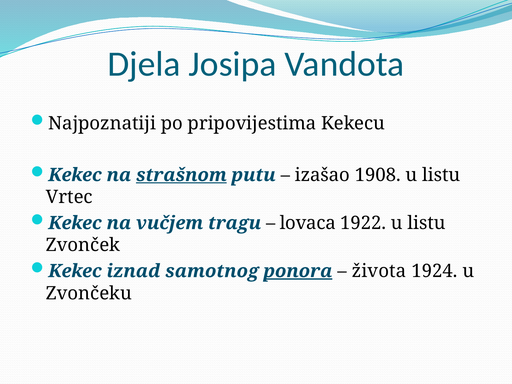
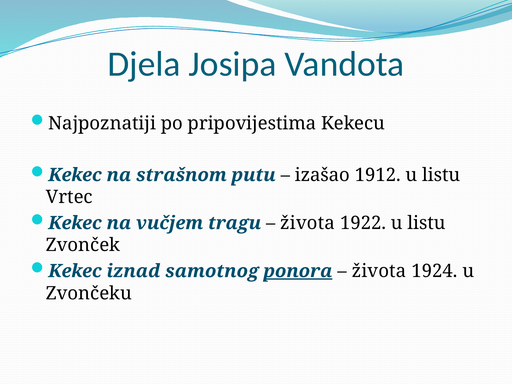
strašnom underline: present -> none (181, 175)
1908: 1908 -> 1912 (378, 175)
lovaca: lovaca -> života (308, 223)
